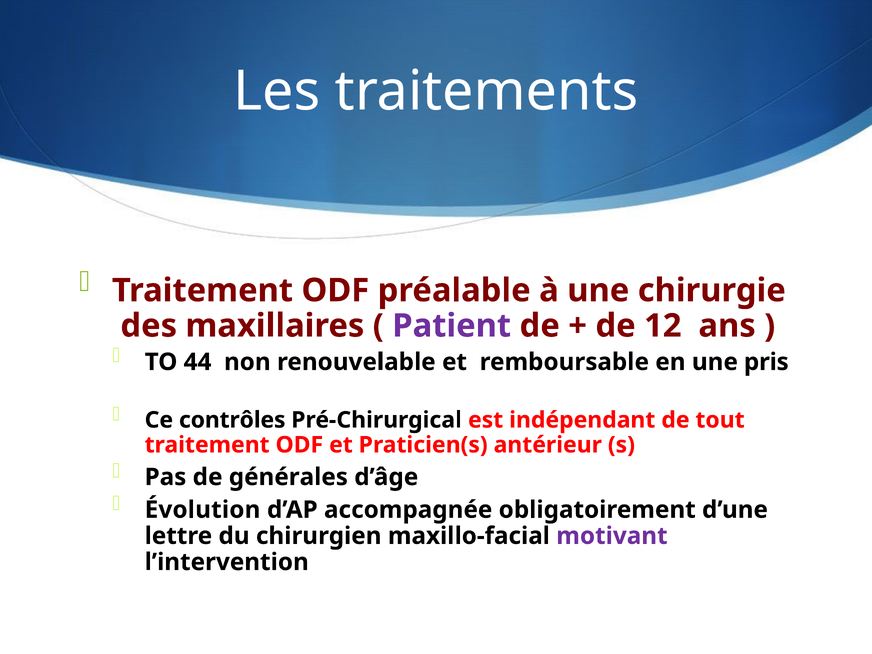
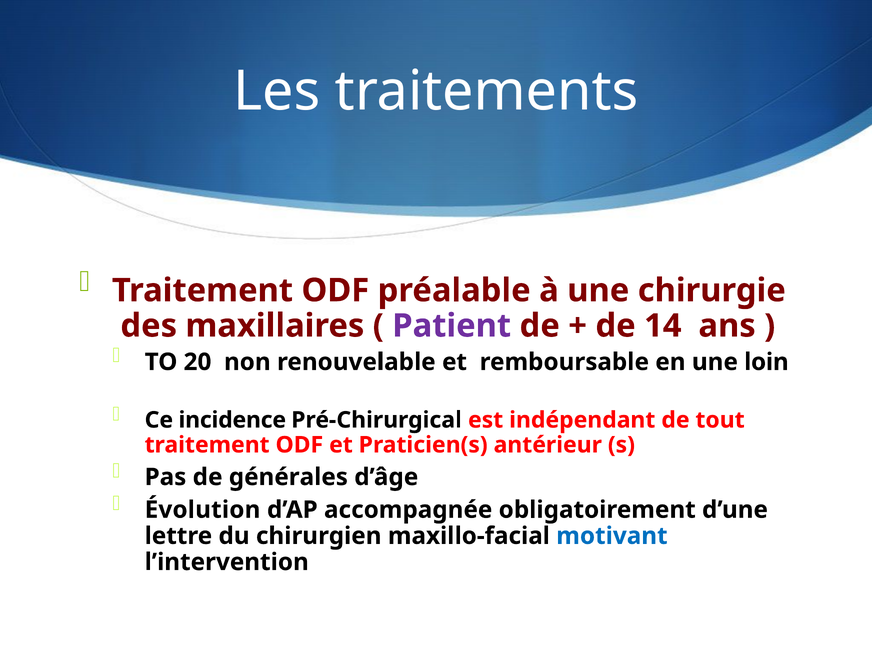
12: 12 -> 14 (663, 326)
44: 44 -> 20 (197, 362)
pris: pris -> loin (766, 362)
contrôles: contrôles -> incidence (232, 420)
motivant colour: purple -> blue (612, 536)
